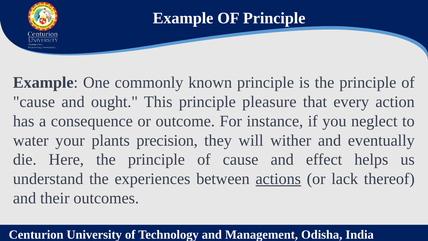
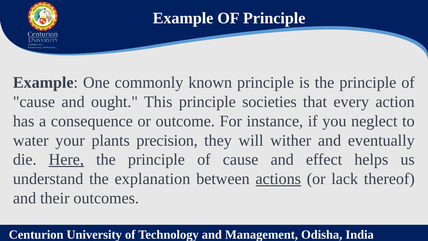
pleasure: pleasure -> societies (269, 102)
Here underline: none -> present (66, 159)
experiences: experiences -> explanation (152, 179)
